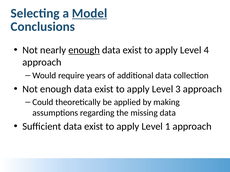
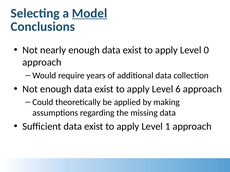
enough underline: present -> none (84, 50)
4: 4 -> 0 (206, 50)
3: 3 -> 6 (178, 89)
